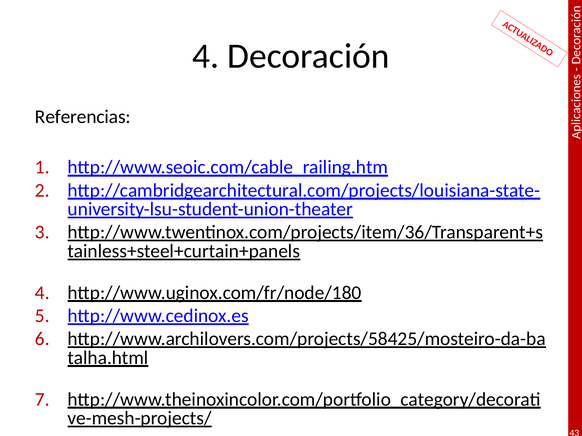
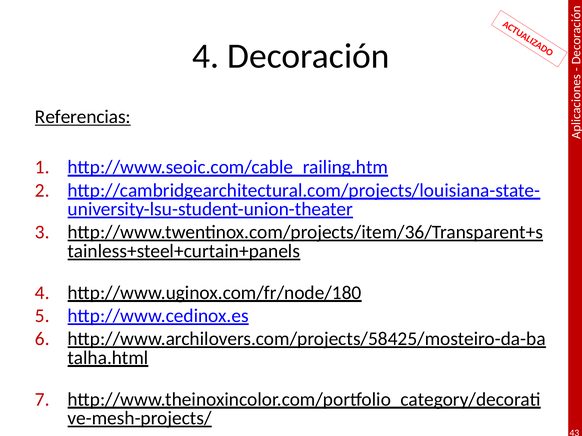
Referencias underline: none -> present (83, 117)
